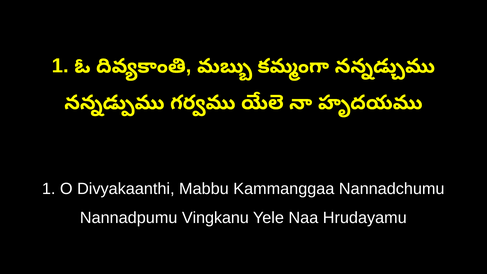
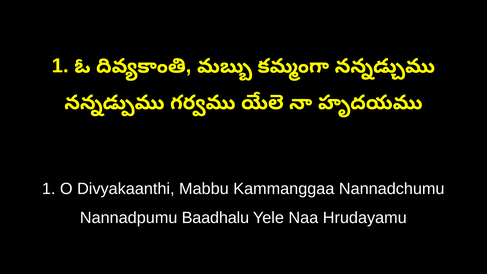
Vingkanu: Vingkanu -> Baadhalu (215, 218)
